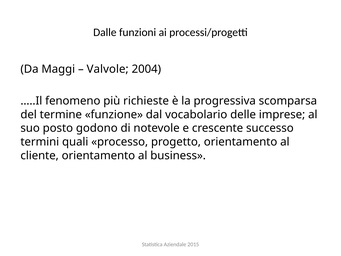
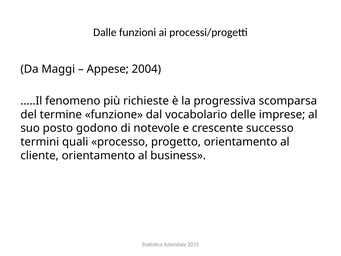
Valvole: Valvole -> Appese (108, 69)
